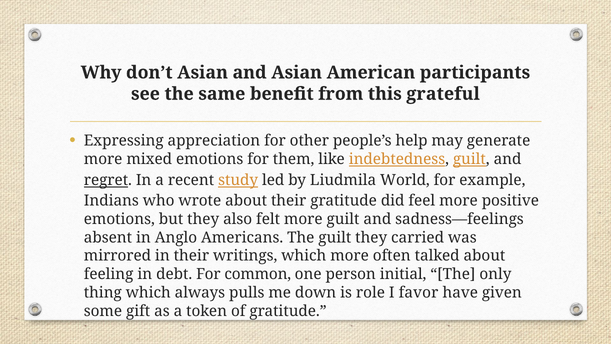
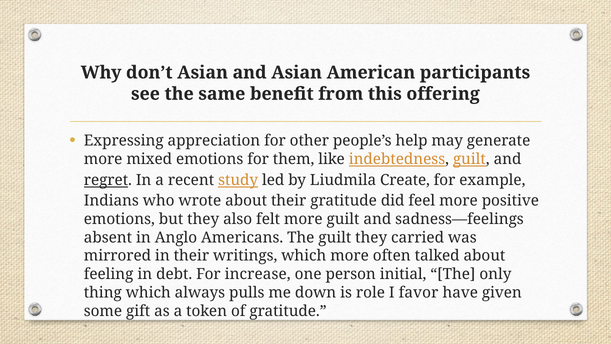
grateful: grateful -> offering (443, 94)
World: World -> Create (405, 180)
common: common -> increase (258, 274)
